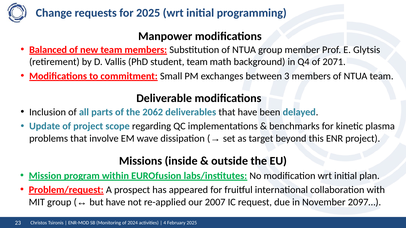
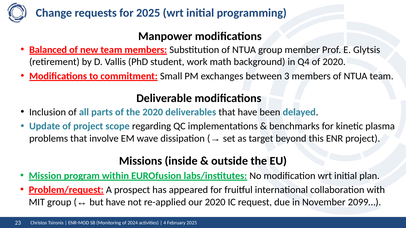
student team: team -> work (197, 62)
of 2071: 2071 -> 2020 (334, 62)
the 2062: 2062 -> 2020 (153, 112)
our 2007: 2007 -> 2020 (215, 202)
2097…: 2097… -> 2099… (364, 202)
